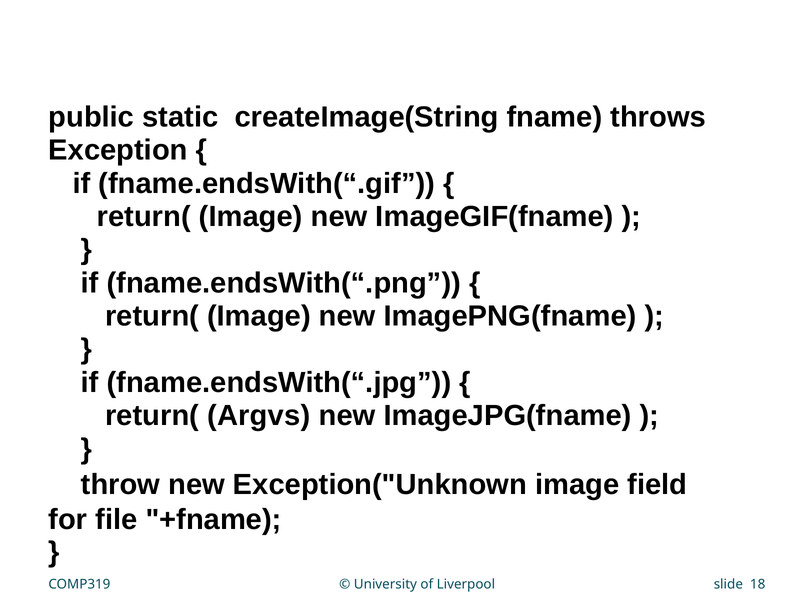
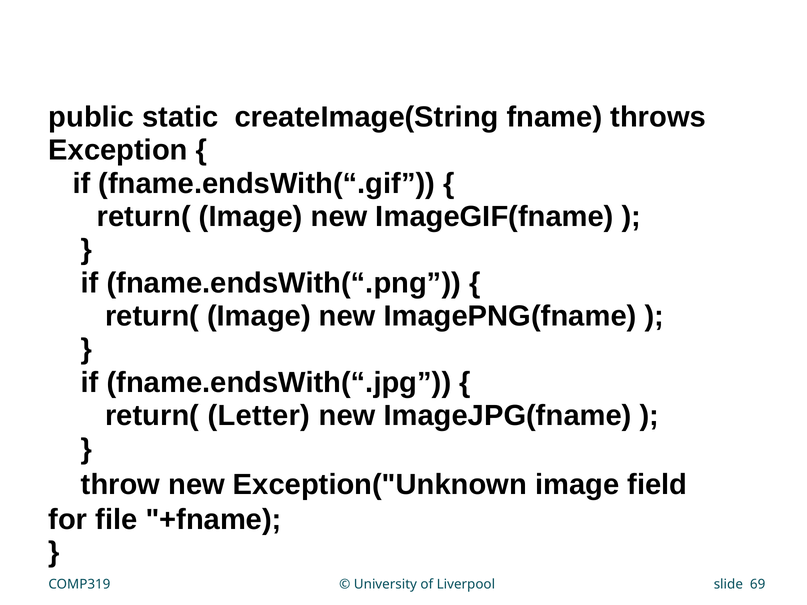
Argvs: Argvs -> Letter (259, 416)
18: 18 -> 69 (758, 585)
